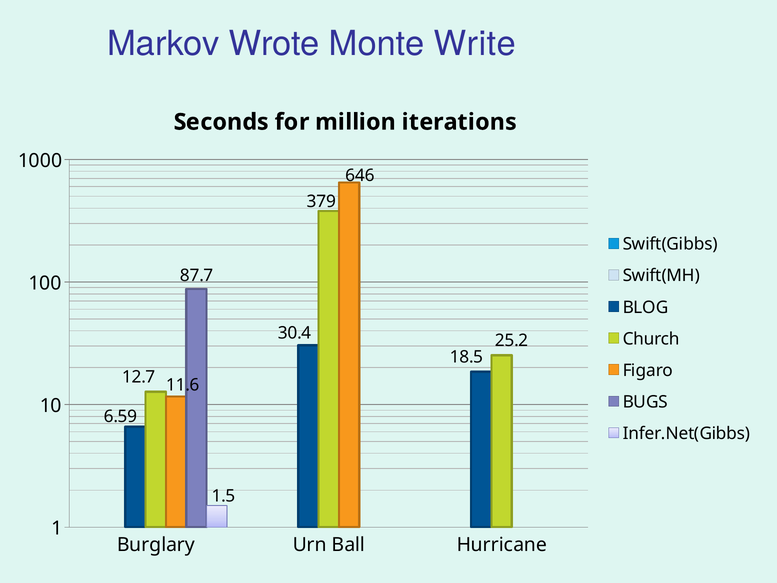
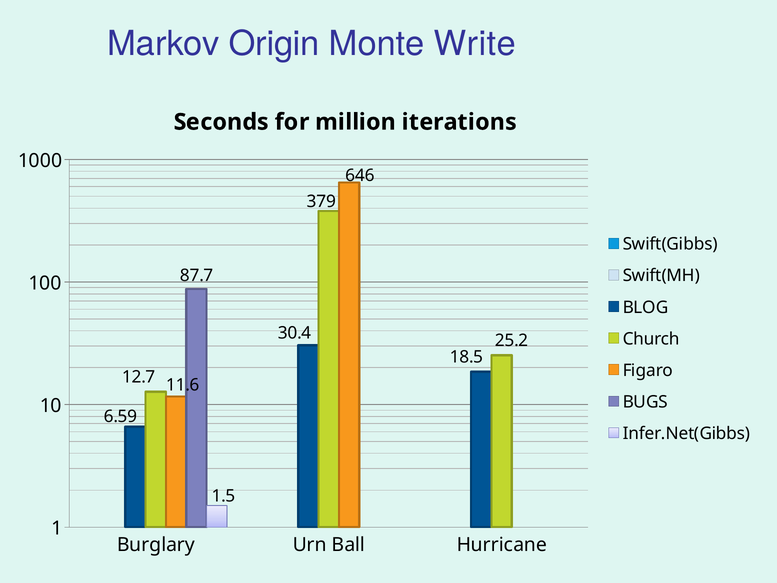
Wrote: Wrote -> Origin (274, 44)
